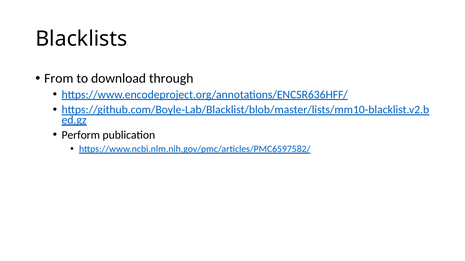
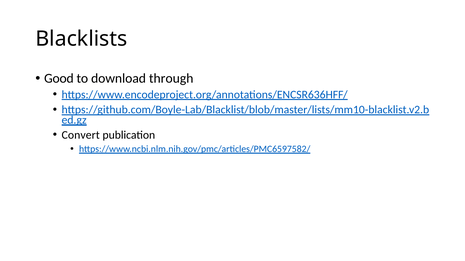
From: From -> Good (59, 79)
Perform: Perform -> Convert (81, 135)
